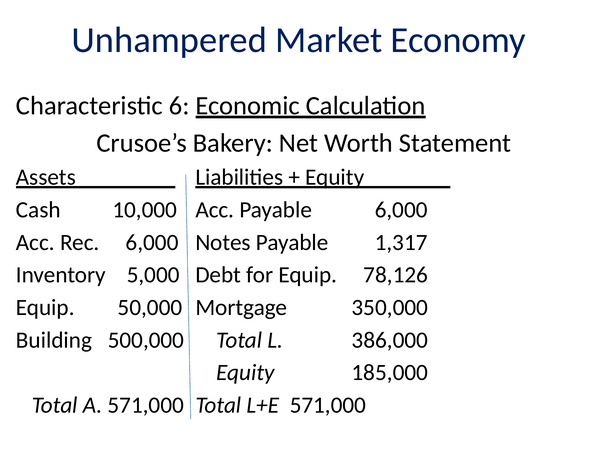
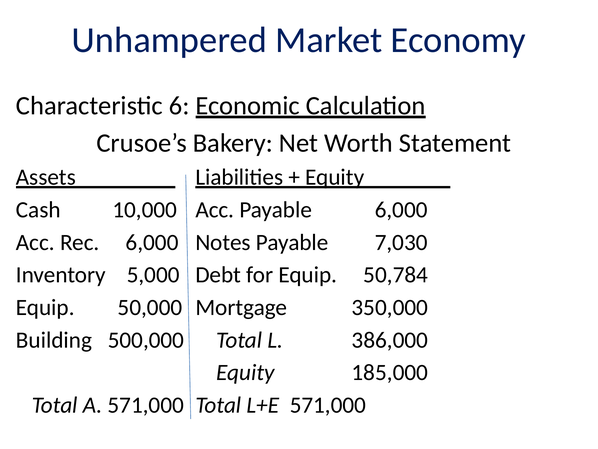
1,317: 1,317 -> 7,030 (401, 242)
78,126: 78,126 -> 50,784 (396, 275)
